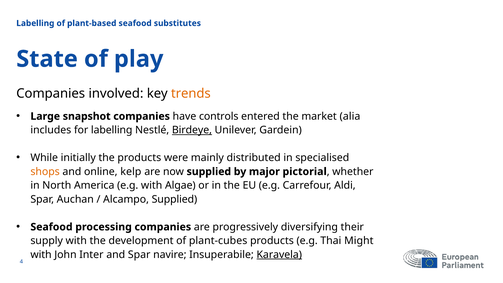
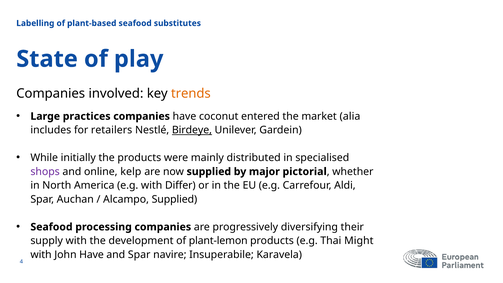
snapshot: snapshot -> practices (87, 116)
controls: controls -> coconut (219, 116)
for labelling: labelling -> retailers (112, 130)
shops colour: orange -> purple (45, 172)
Algae: Algae -> Differ (180, 185)
plant-cubes: plant-cubes -> plant-lemon (218, 241)
John Inter: Inter -> Have (91, 255)
Karavela underline: present -> none (279, 255)
